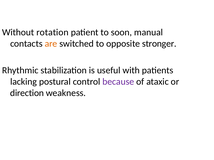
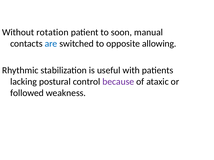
are colour: orange -> blue (51, 44)
stronger: stronger -> allowing (159, 44)
direction: direction -> followed (27, 93)
